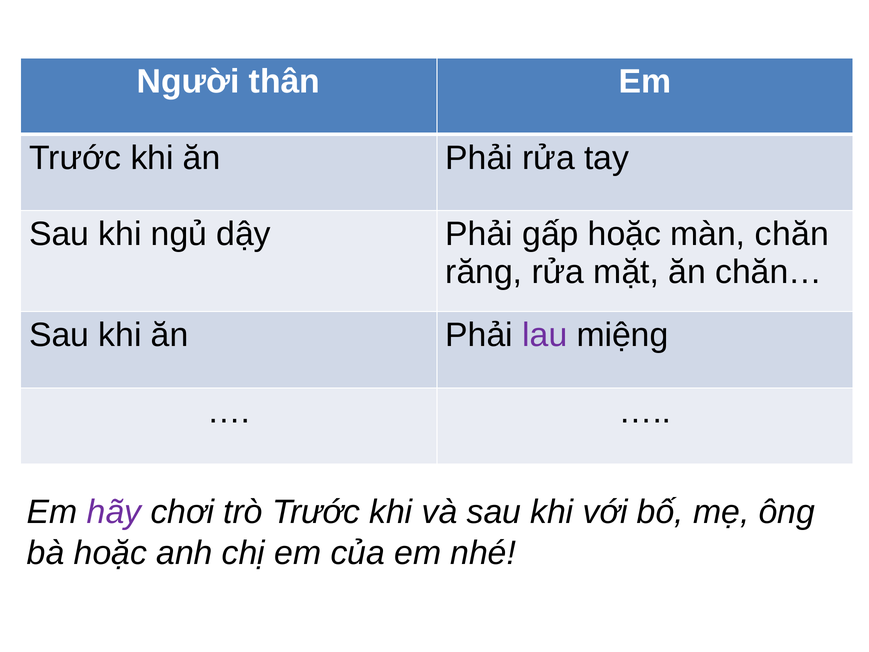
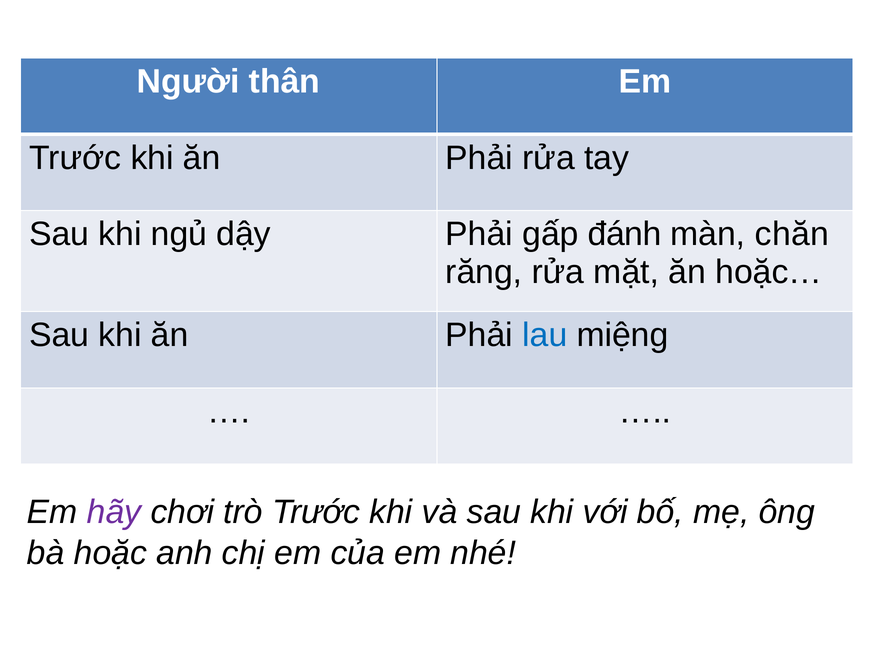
gấp hoặc: hoặc -> đánh (625, 234)
chăn…: chăn… -> hoặc… (769, 272)
lau colour: purple -> blue (545, 335)
